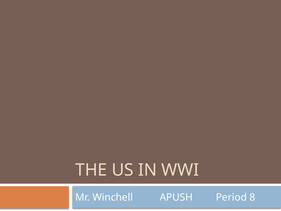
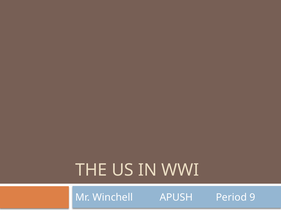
8: 8 -> 9 (252, 197)
